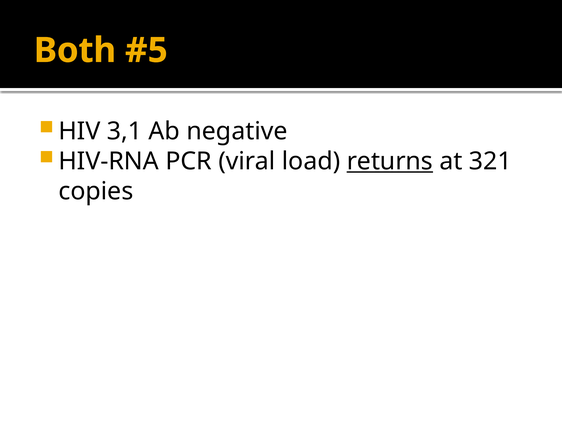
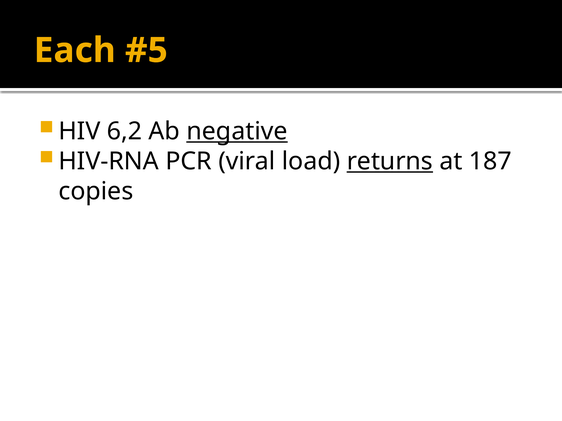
Both: Both -> Each (75, 50)
3,1: 3,1 -> 6,2 (124, 131)
negative underline: none -> present (237, 131)
321: 321 -> 187 (490, 161)
